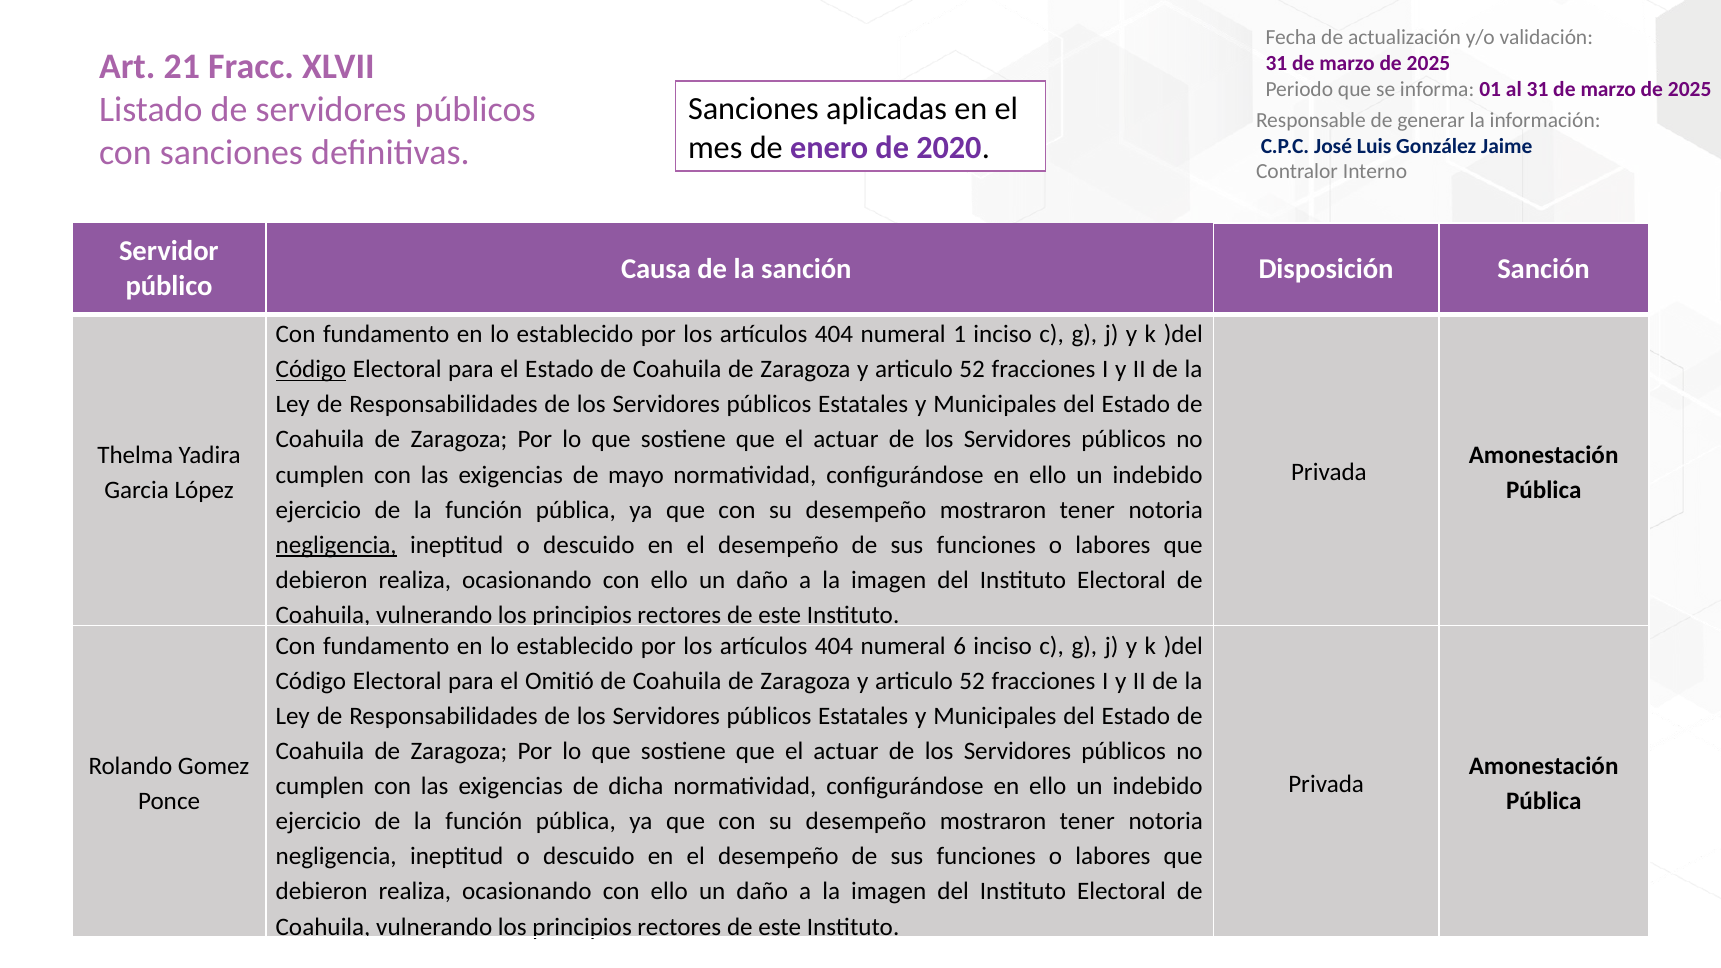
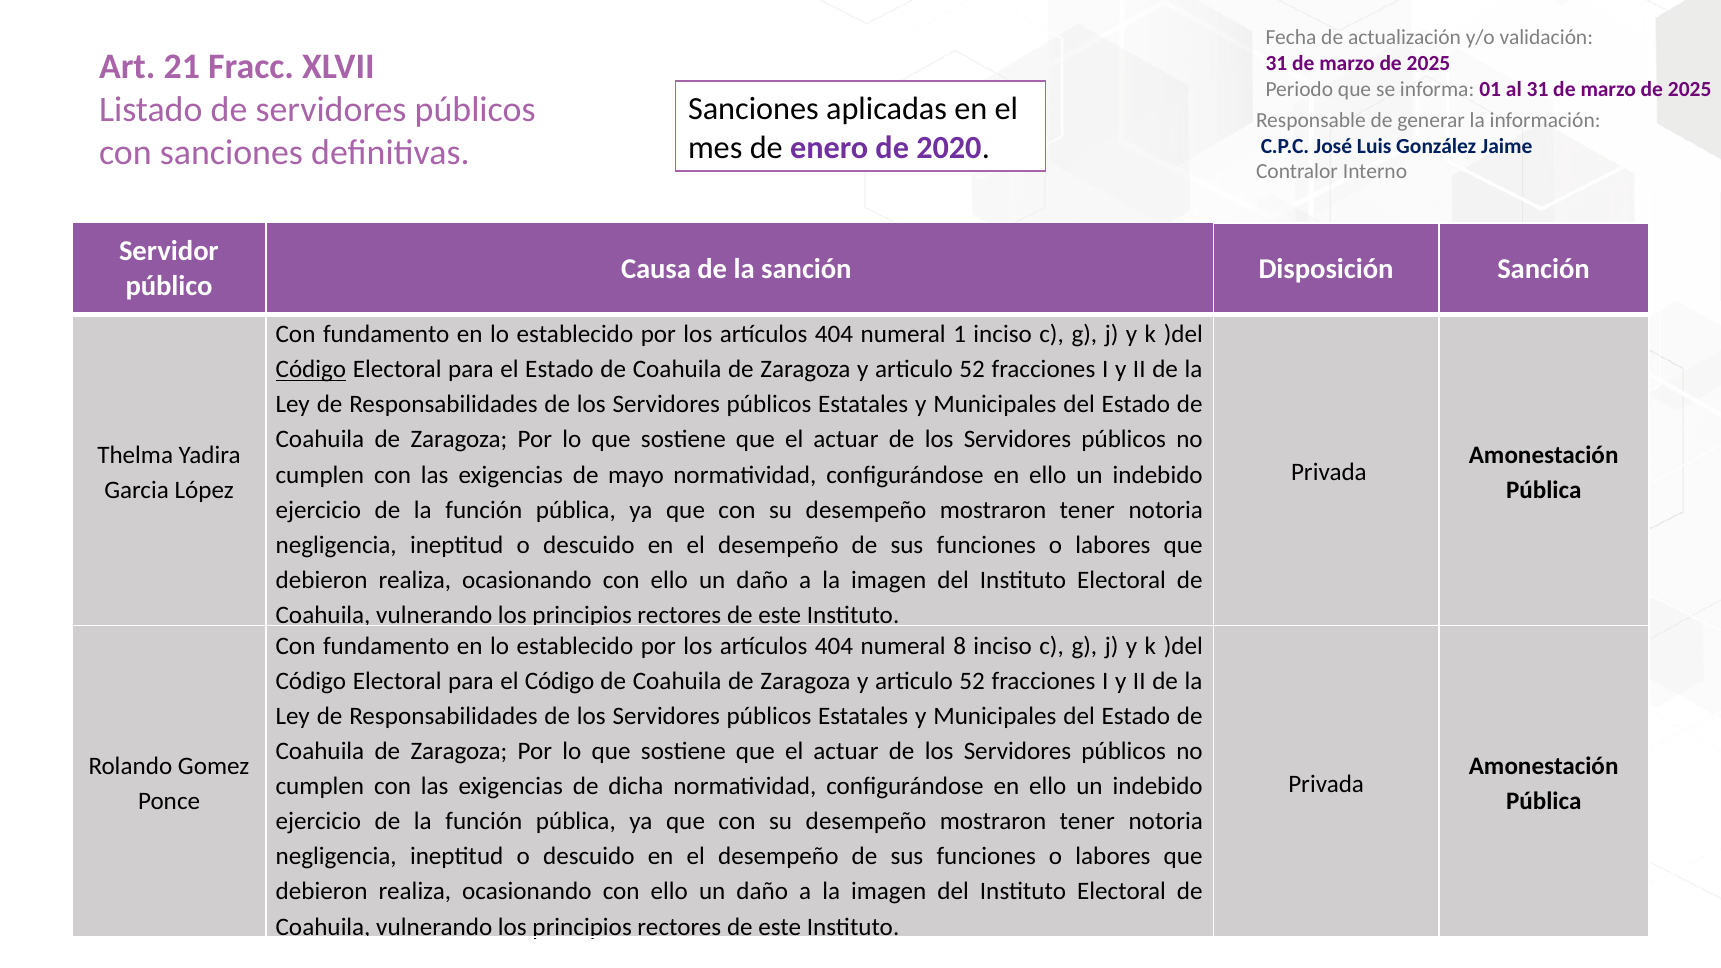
negligencia underline: present -> none (336, 545)
6: 6 -> 8 (960, 646)
el Omitió: Omitió -> Código (560, 681)
